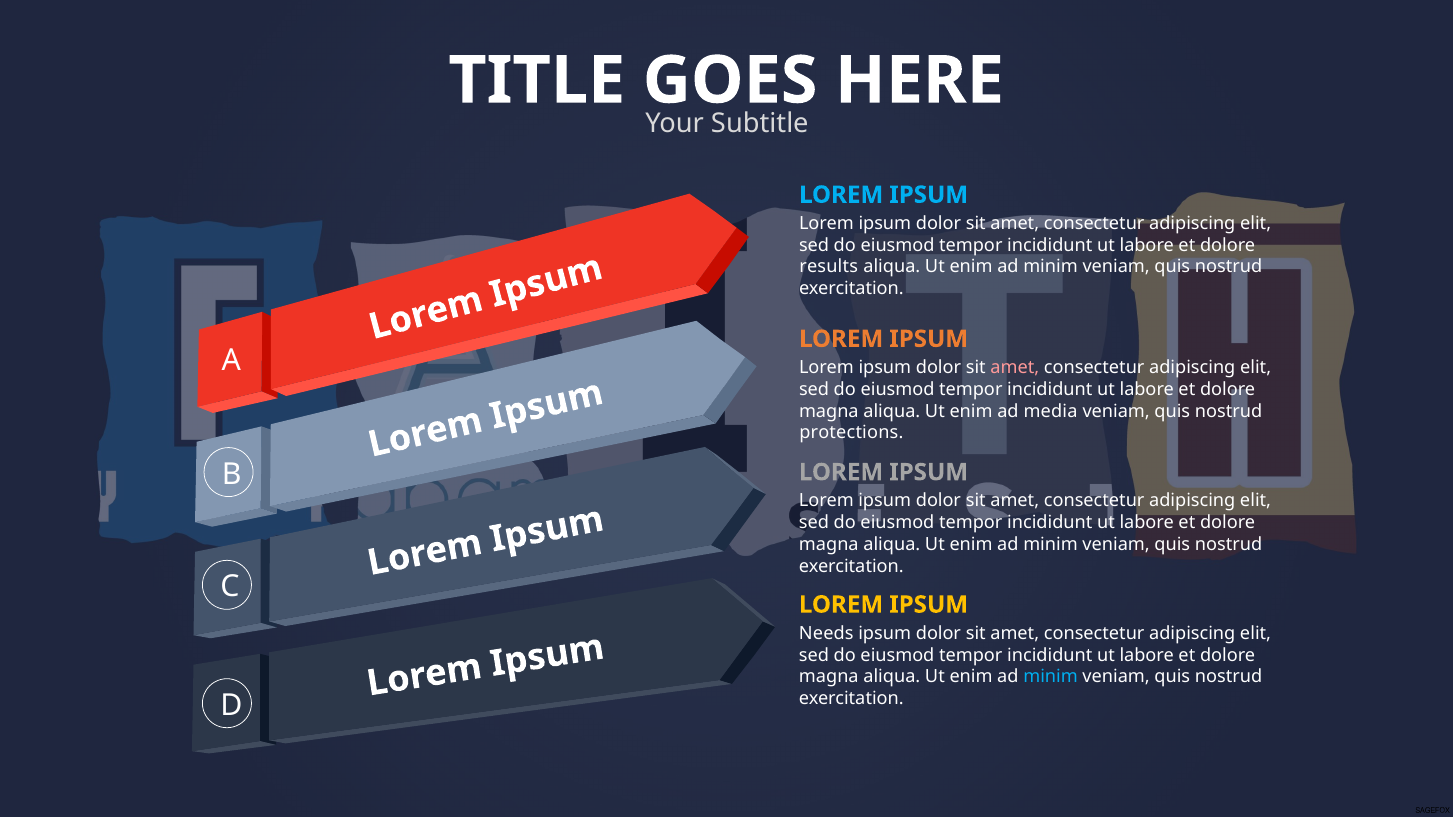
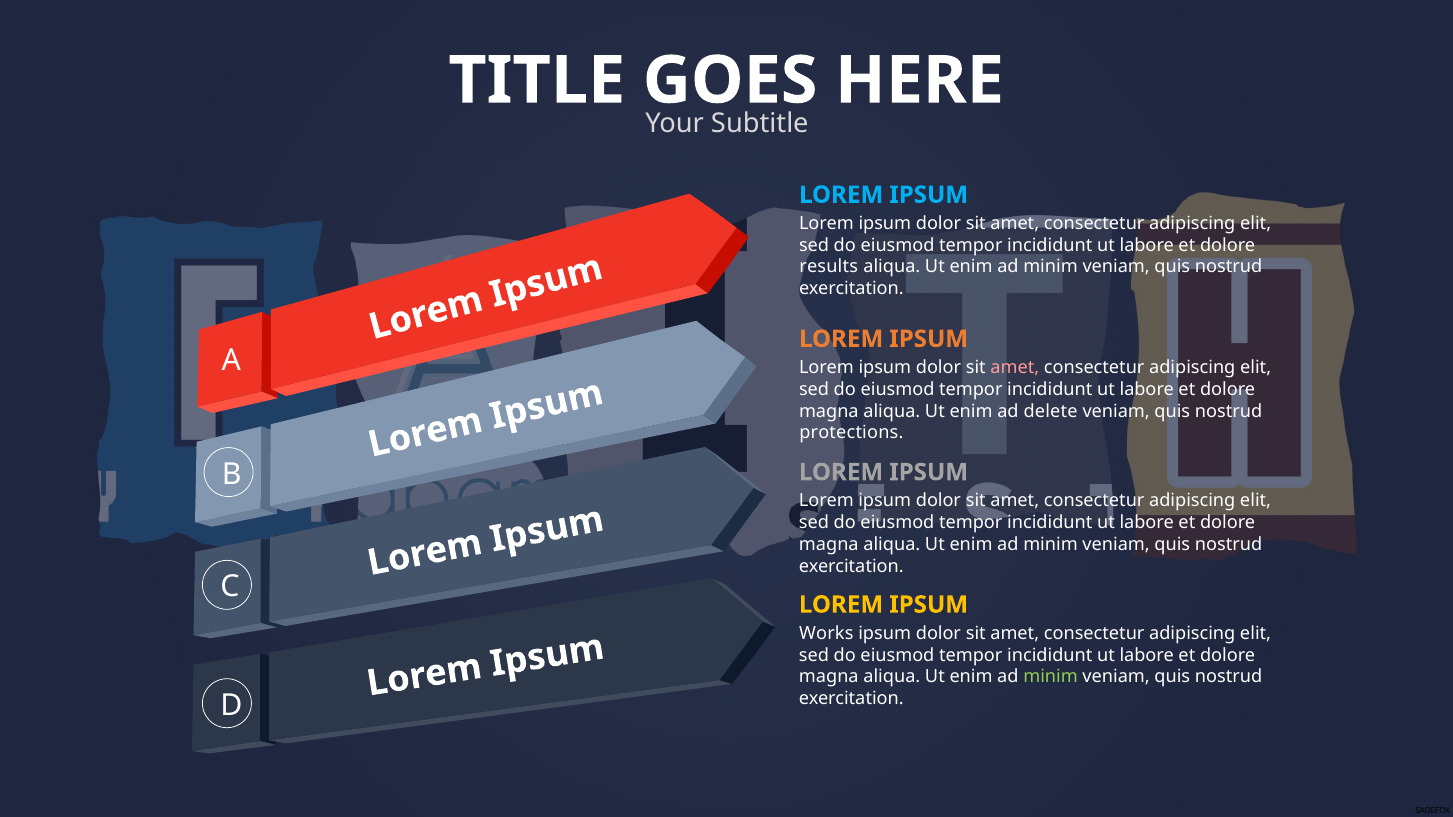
media: media -> delete (1051, 411)
Needs: Needs -> Works (826, 634)
minim colour: light blue -> light green (1051, 677)
